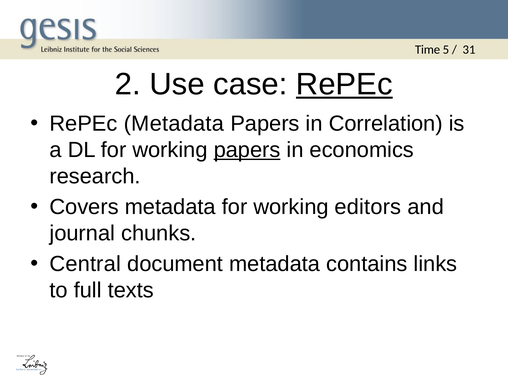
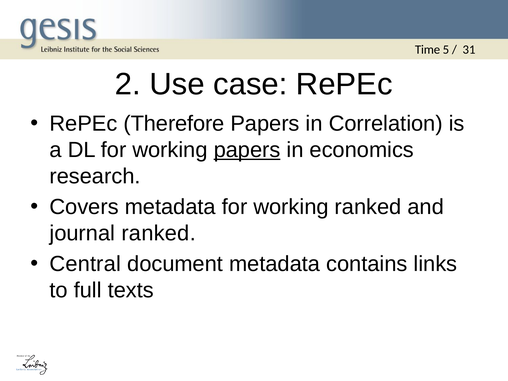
RePEc underline: present -> none (344, 84)
RePEc Metadata: Metadata -> Therefore (174, 124)
working editors: editors -> ranked (368, 207)
journal chunks: chunks -> ranked (159, 233)
